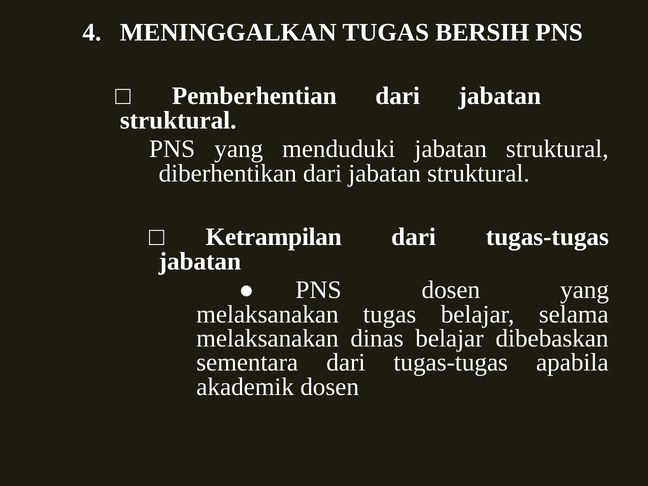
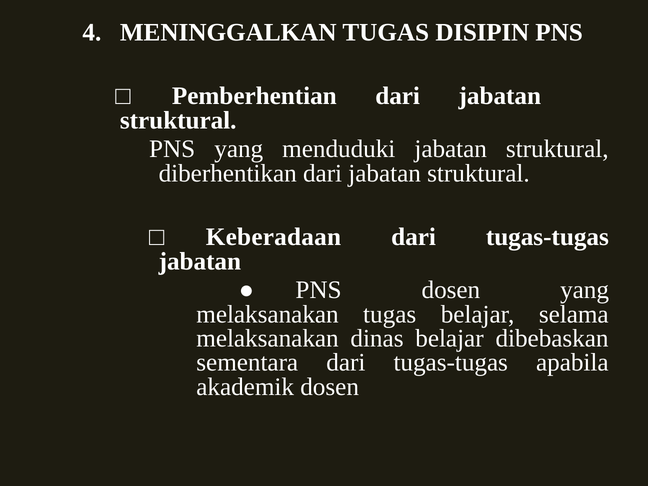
BERSIH: BERSIH -> DISIPIN (482, 33)
Ketrampilan: Ketrampilan -> Keberadaan (273, 237)
